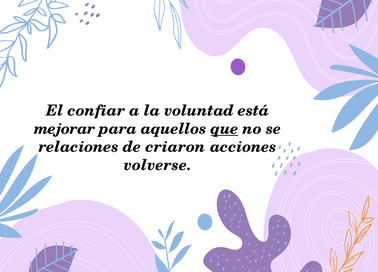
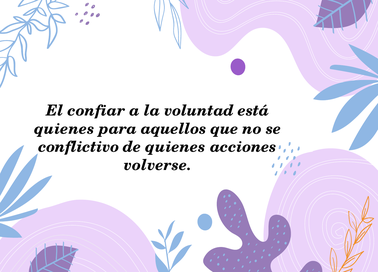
mejorar: mejorar -> quienes (64, 129)
que underline: present -> none (224, 129)
relaciones: relaciones -> conflictivo (79, 147)
de criaron: criaron -> quienes (175, 147)
